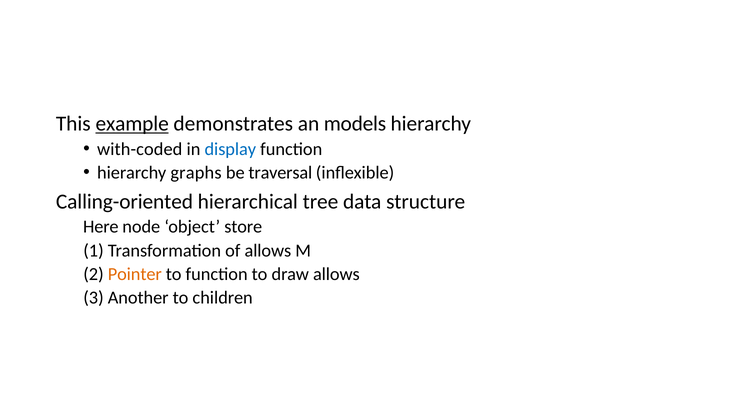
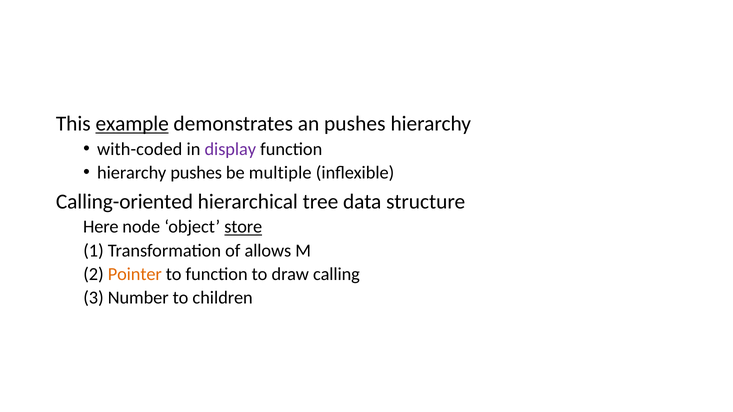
an models: models -> pushes (355, 124)
display colour: blue -> purple (230, 149)
hierarchy graphs: graphs -> pushes (196, 173)
traversal: traversal -> multiple (280, 173)
store underline: none -> present (243, 227)
draw allows: allows -> calling (336, 274)
Another: Another -> Number (138, 298)
